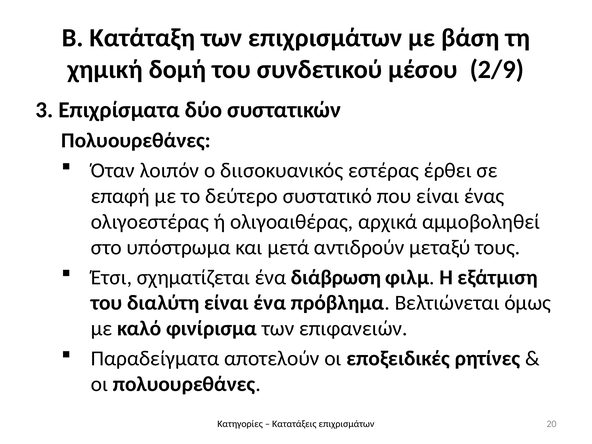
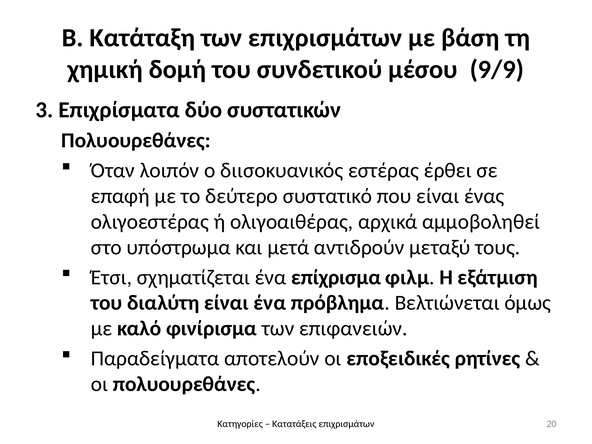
2/9: 2/9 -> 9/9 (497, 69)
διάβρωση: διάβρωση -> επίχρισμα (336, 277)
